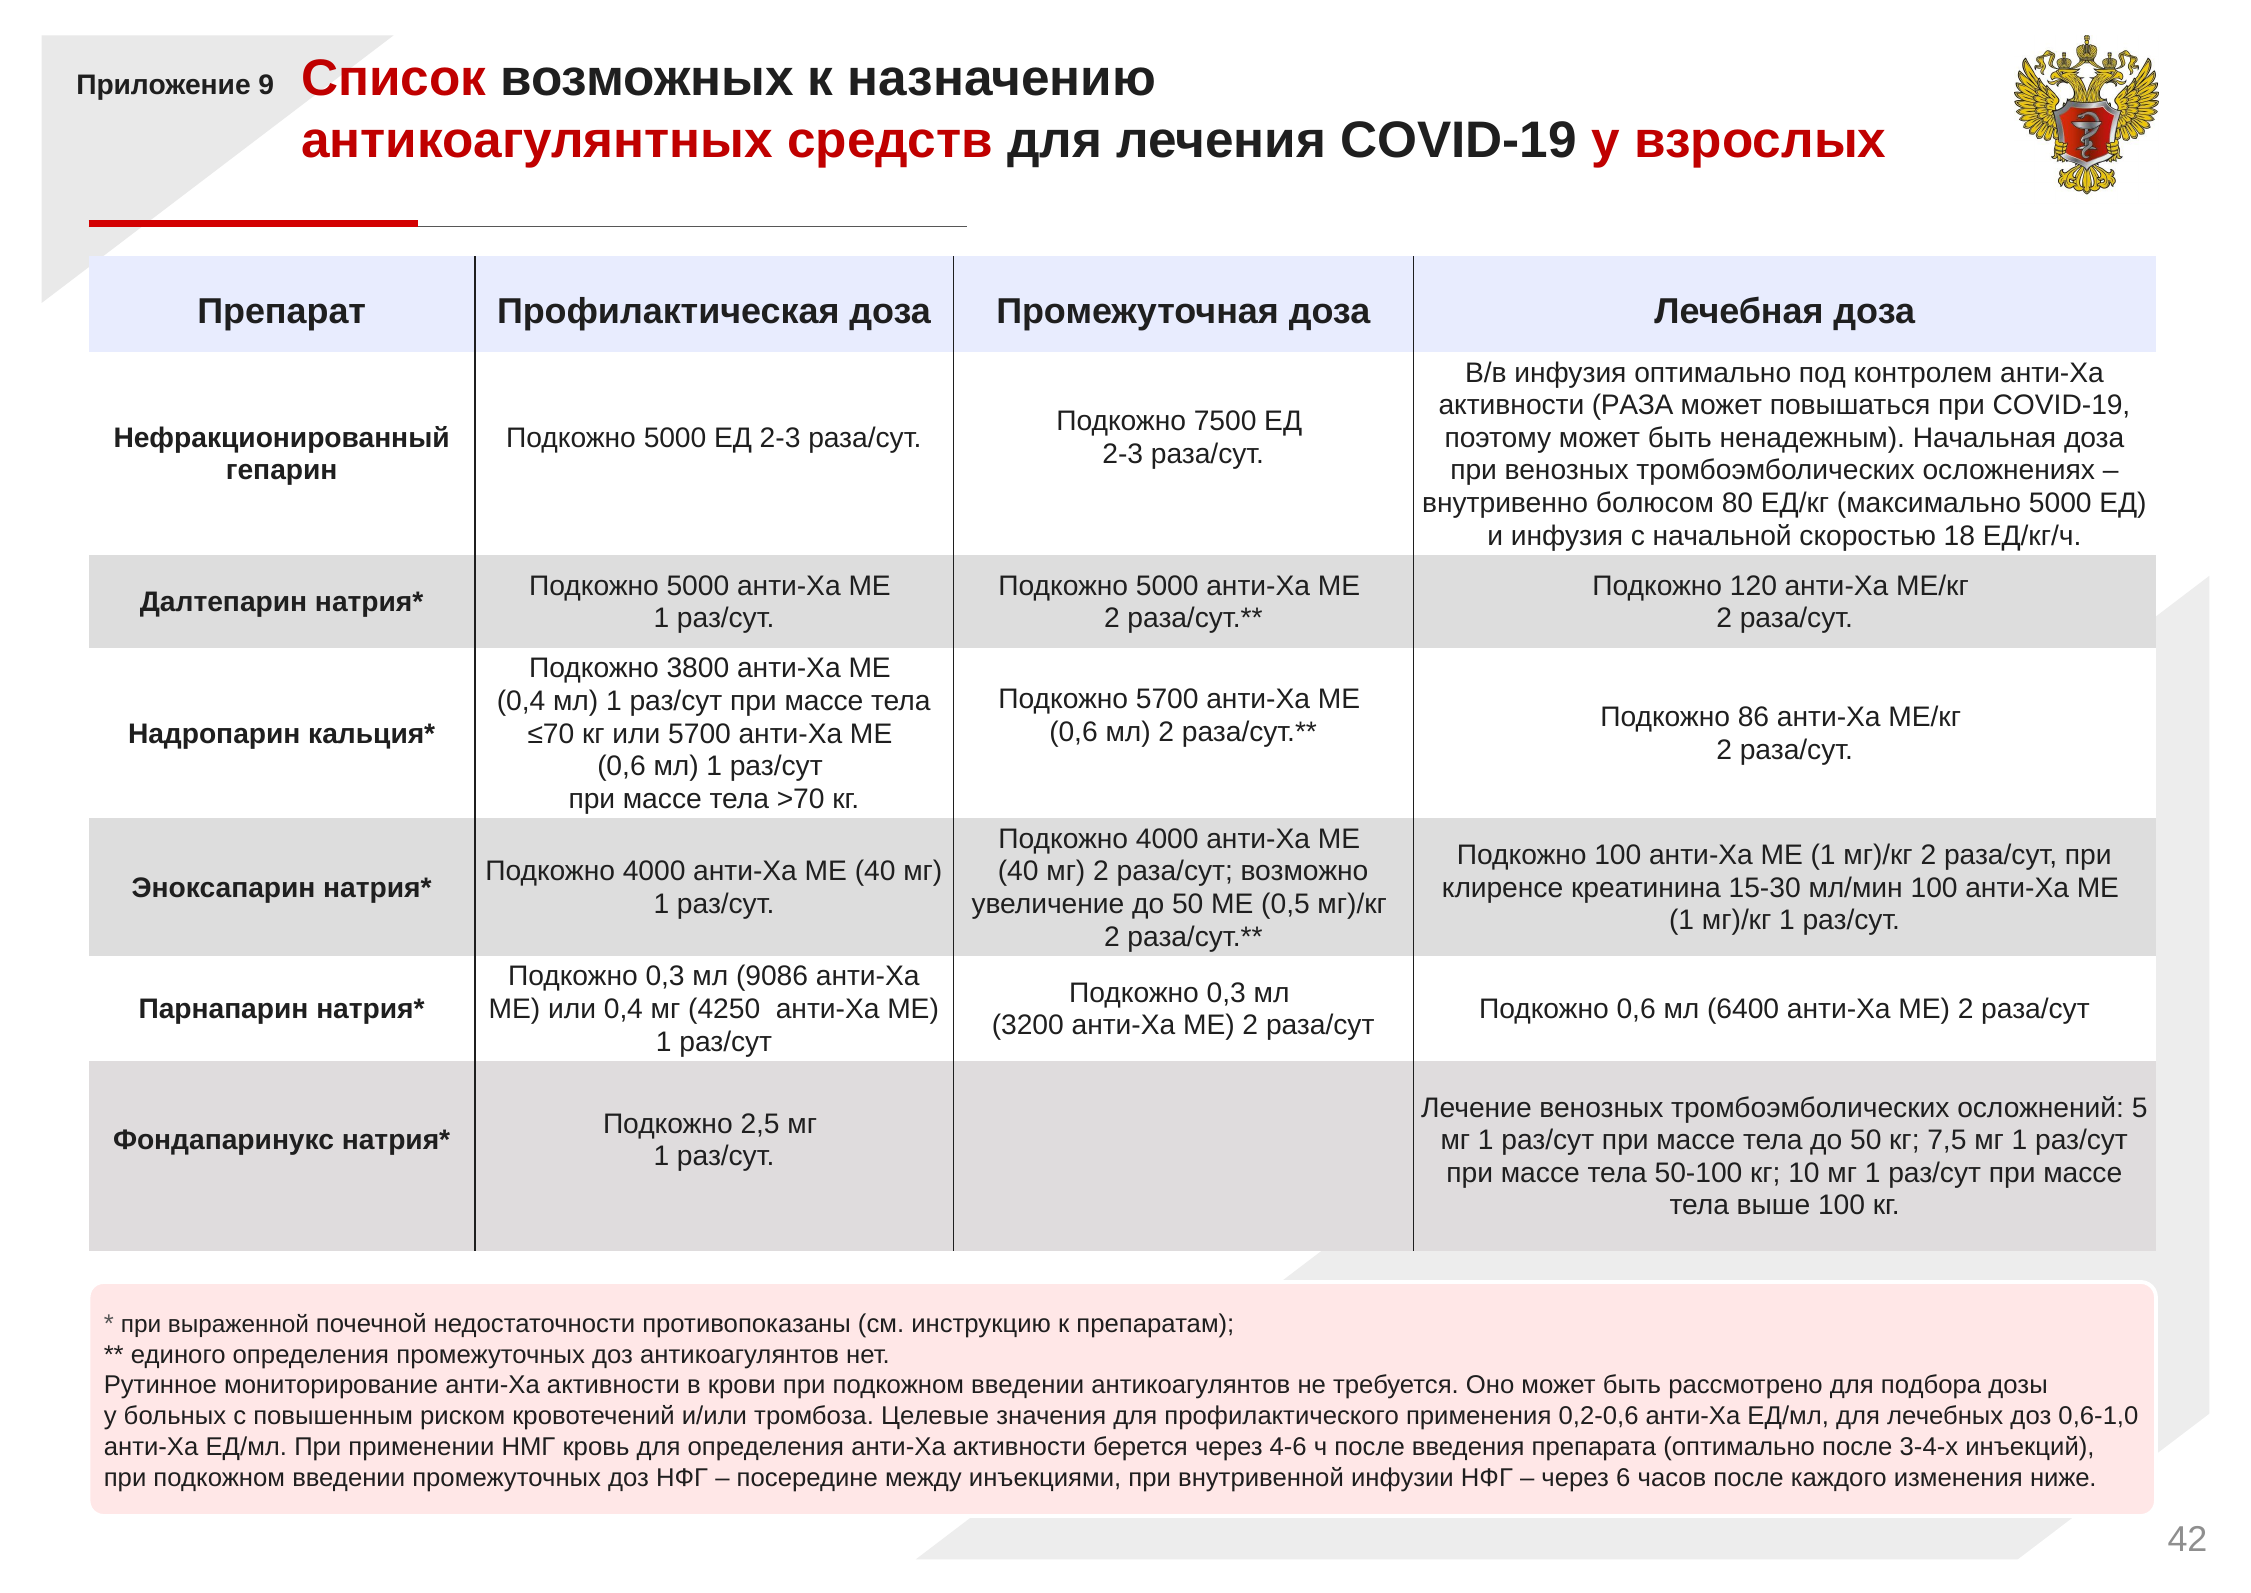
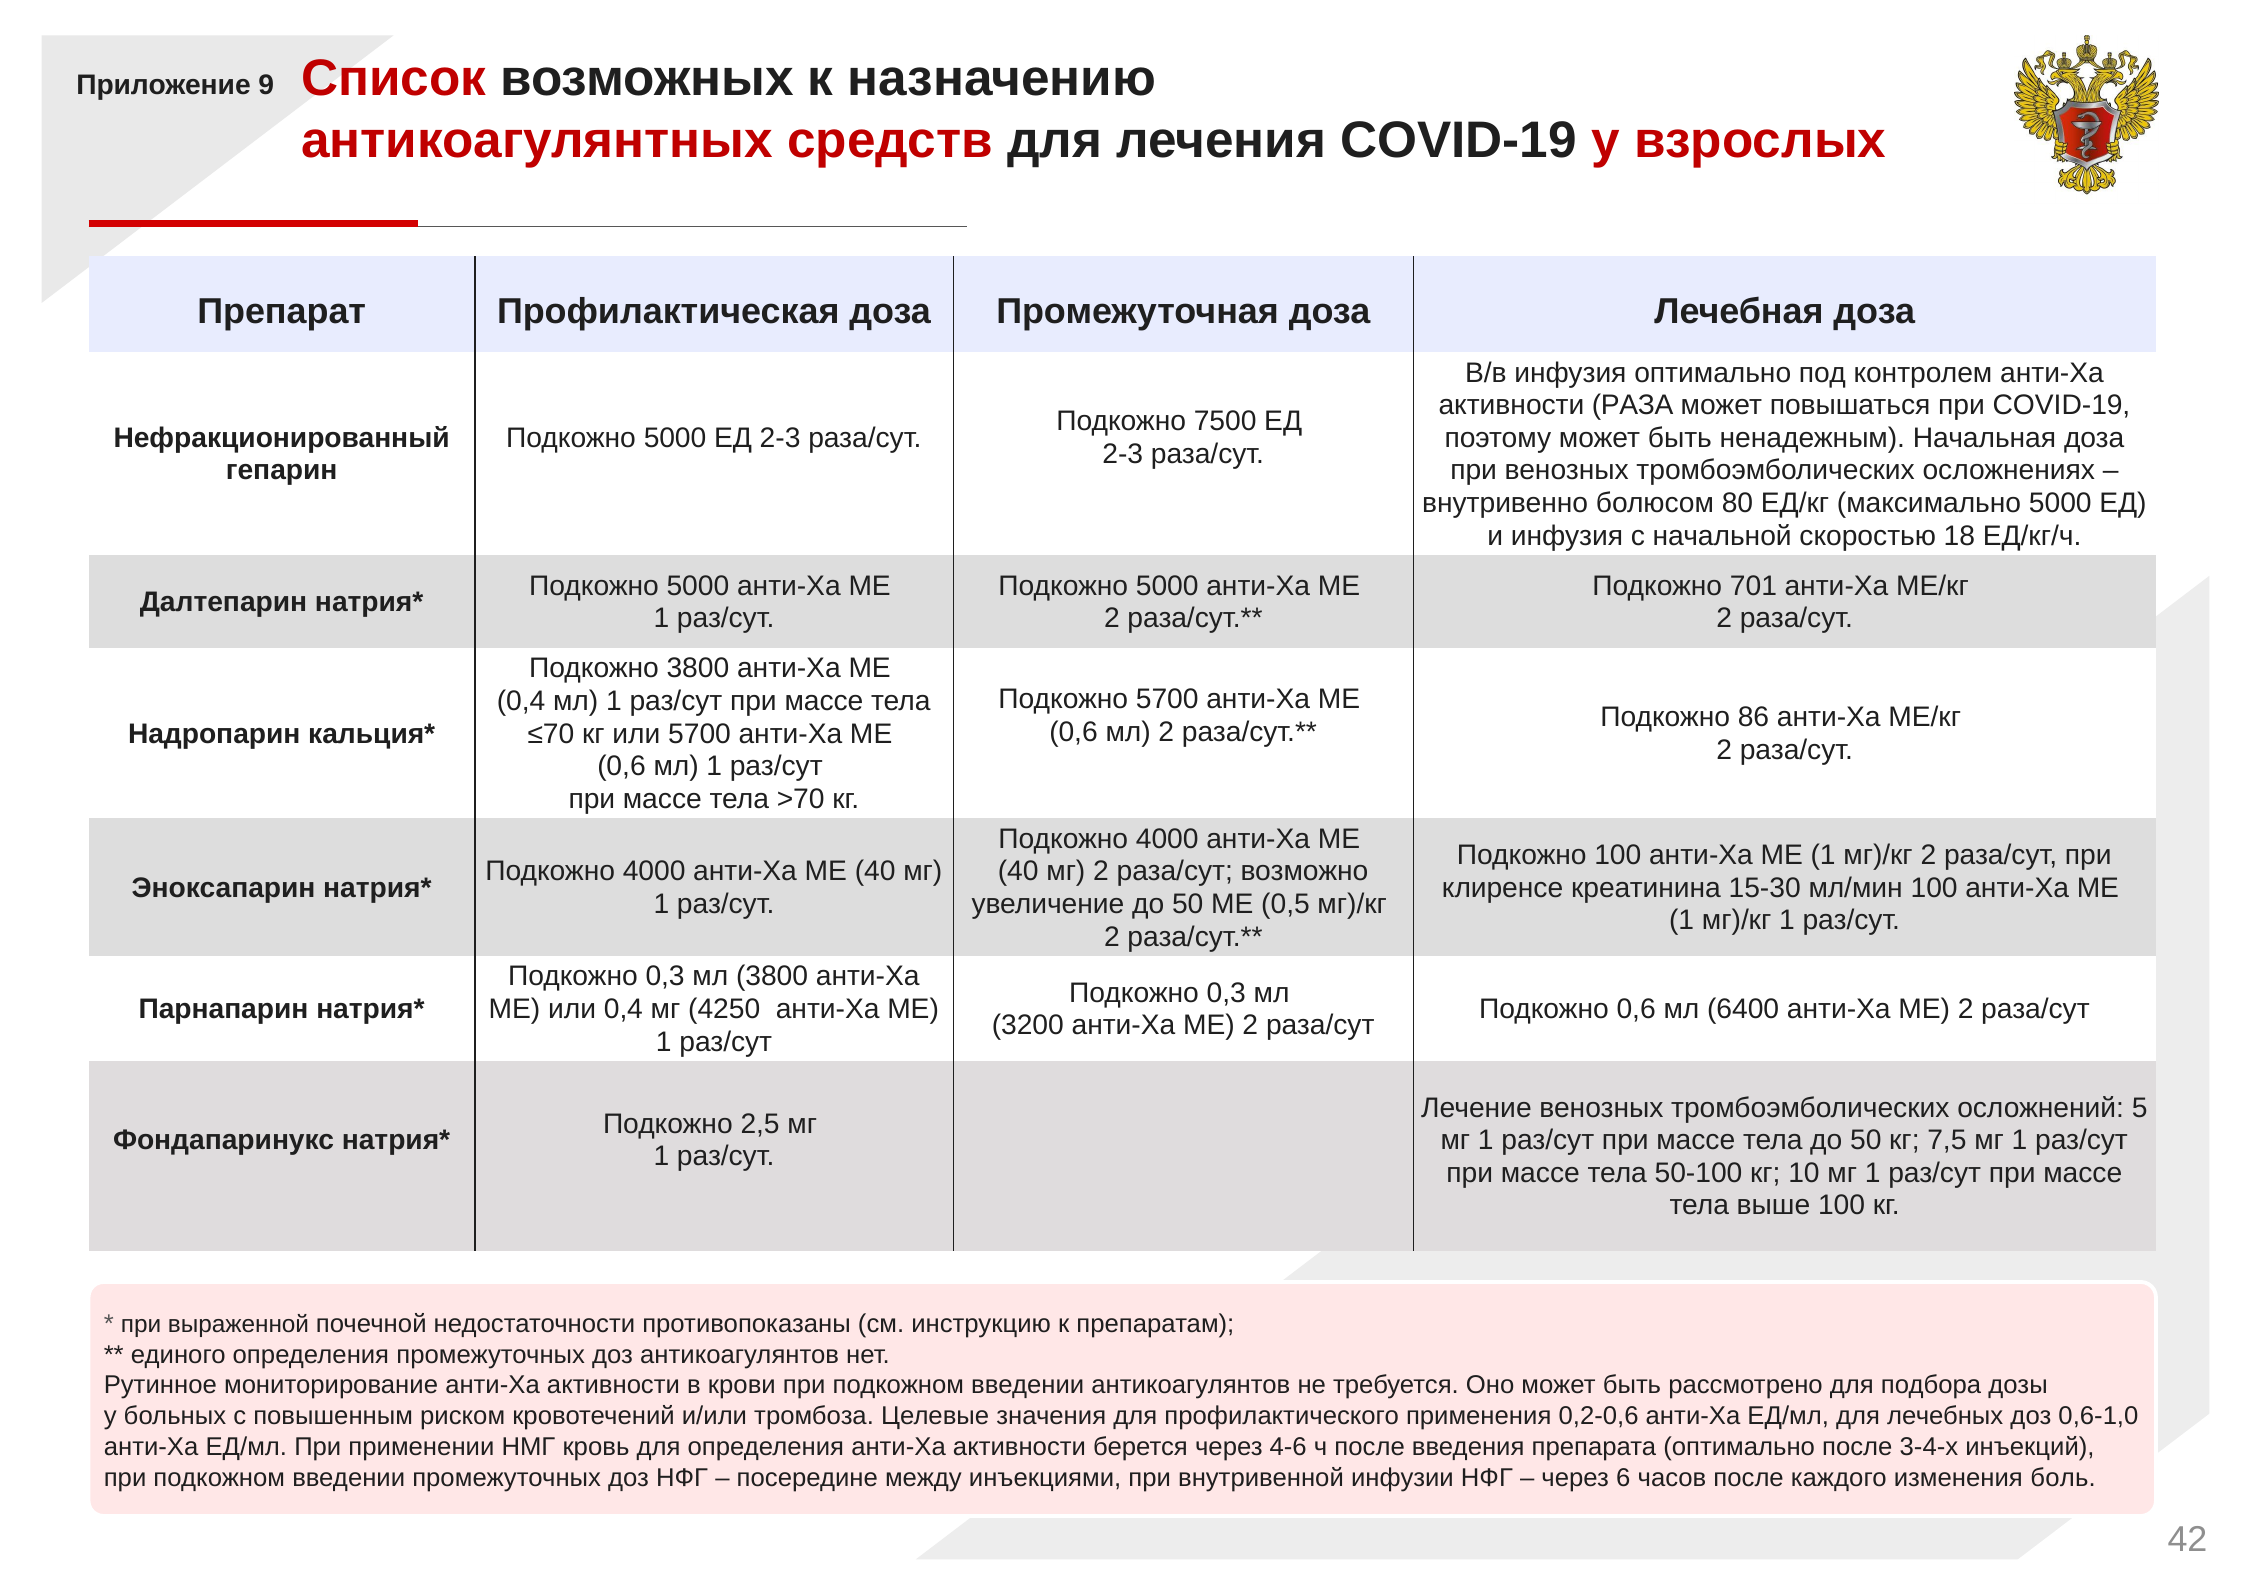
120: 120 -> 701 (1753, 586)
мл 9086: 9086 -> 3800 (772, 976)
ниже: ниже -> боль (2063, 1477)
